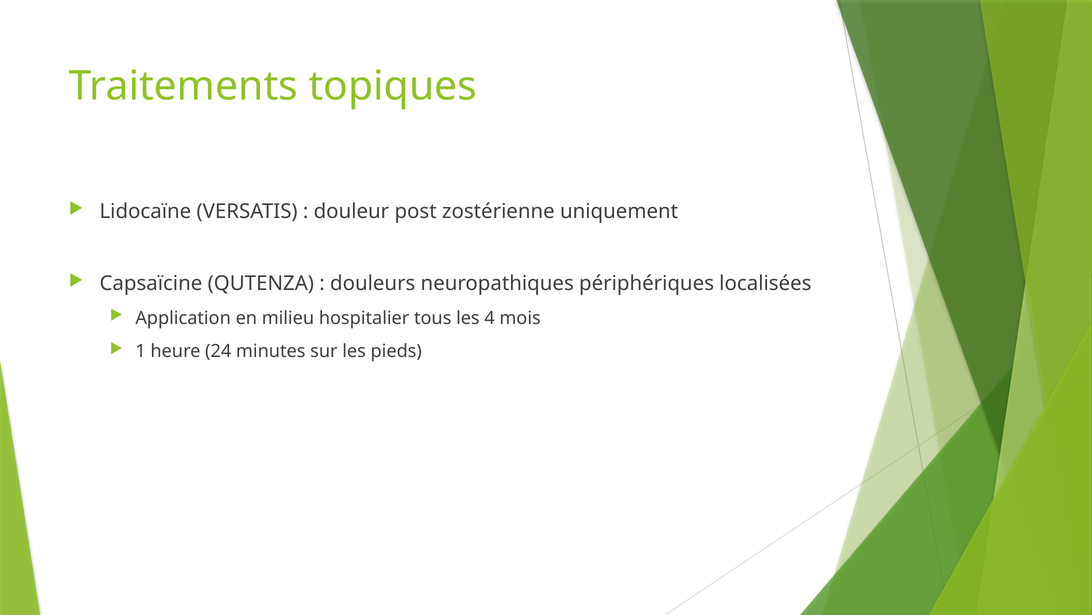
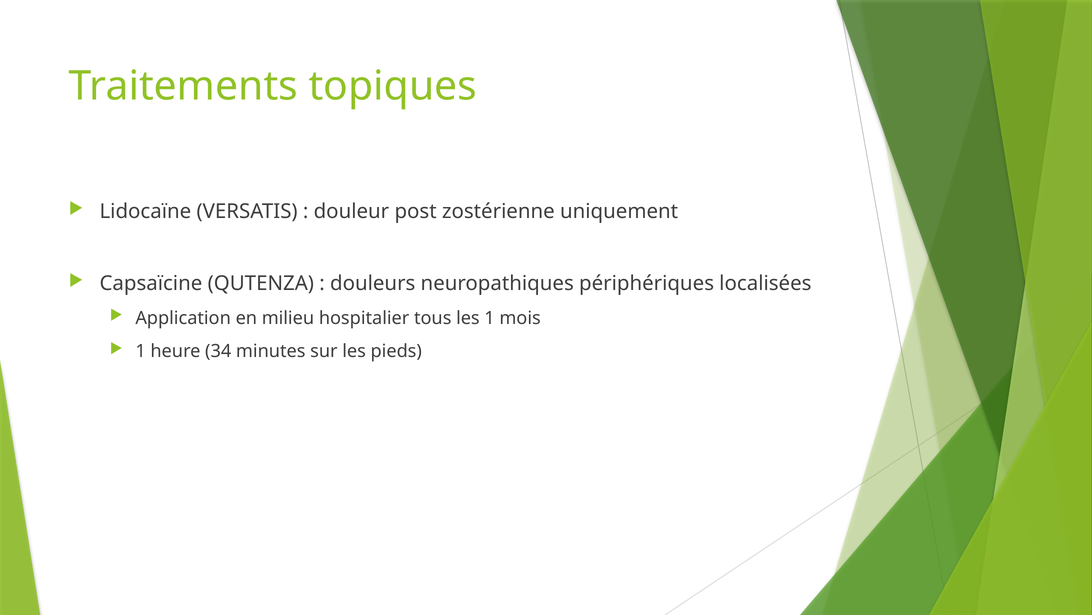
les 4: 4 -> 1 (490, 318)
24: 24 -> 34 (218, 351)
